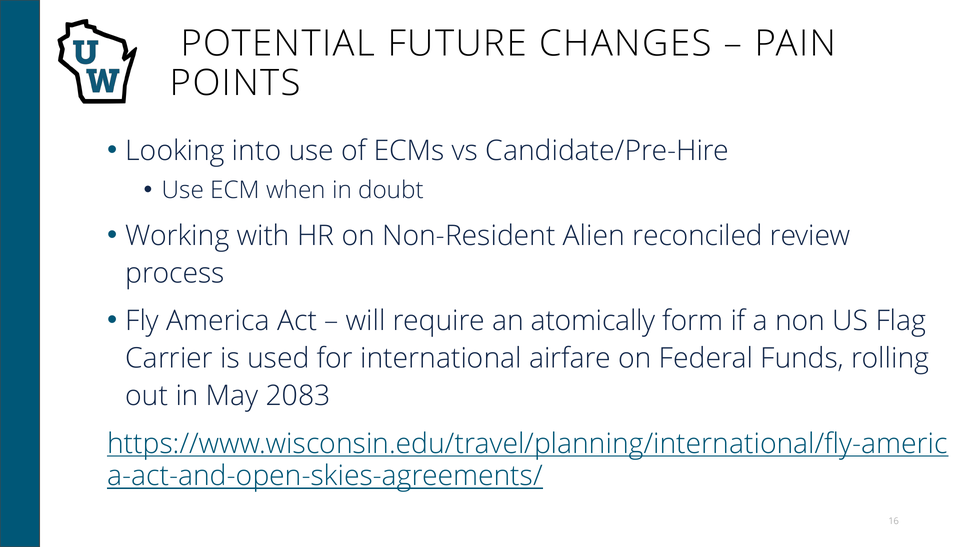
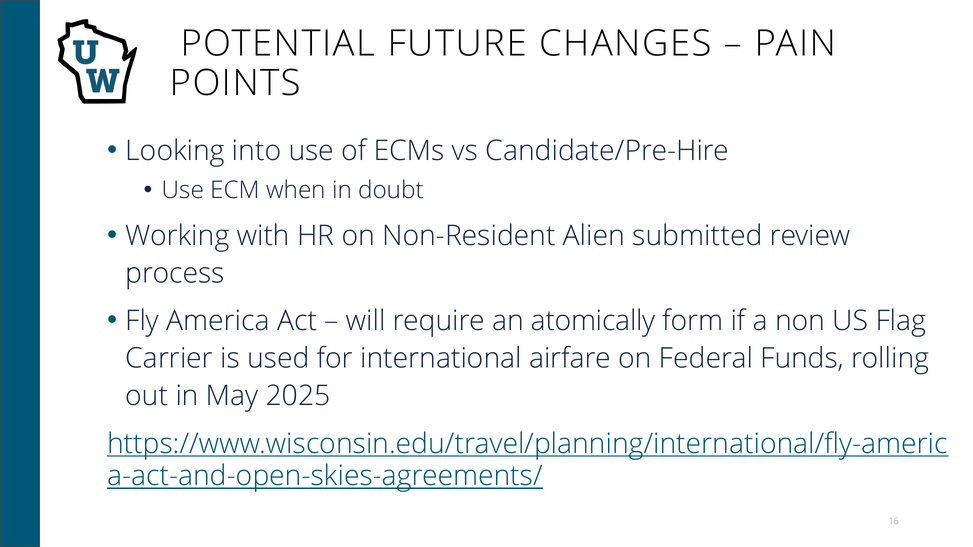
reconciled: reconciled -> submitted (697, 236)
2083: 2083 -> 2025 (298, 396)
